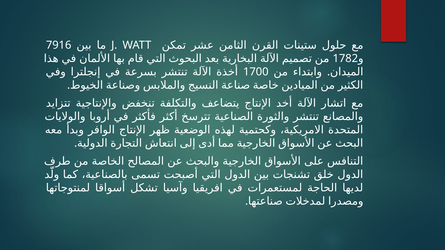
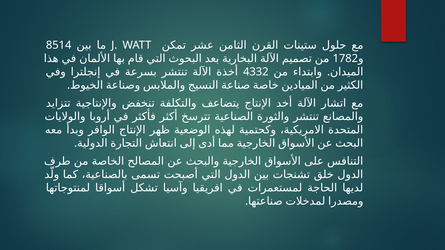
7916: 7916 -> 8514 (59, 45)
1700: 1700 -> 4332 (256, 72)
